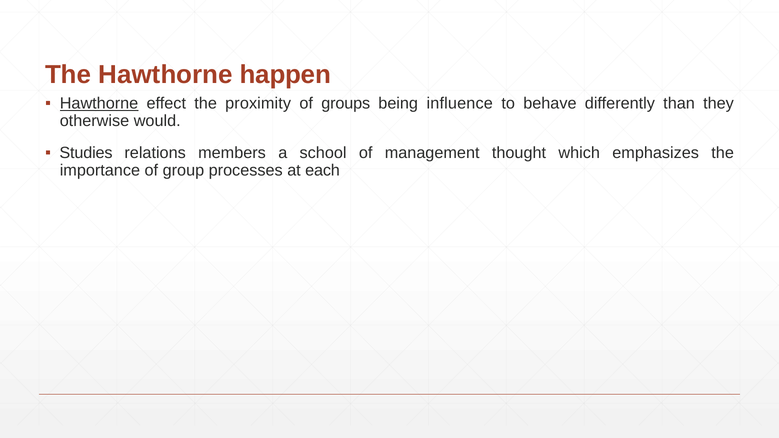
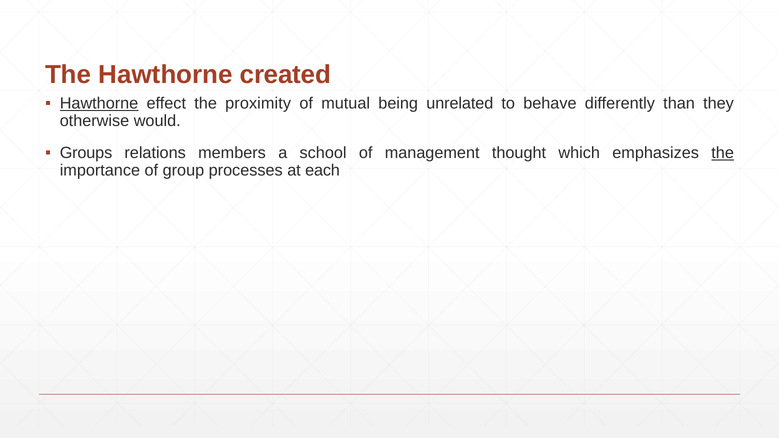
happen: happen -> created (285, 75)
groups: groups -> mutual (346, 103)
influence: influence -> unrelated (460, 103)
Studies: Studies -> Groups (86, 153)
the underline: none -> present (723, 153)
